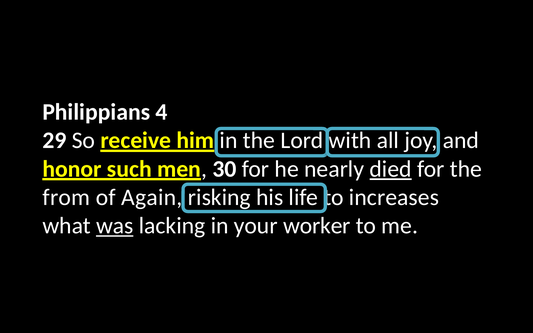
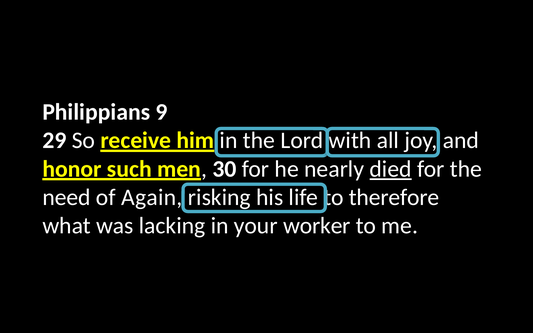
4: 4 -> 9 (162, 112)
from: from -> need (66, 197)
increases: increases -> therefore (394, 197)
was underline: present -> none (115, 226)
